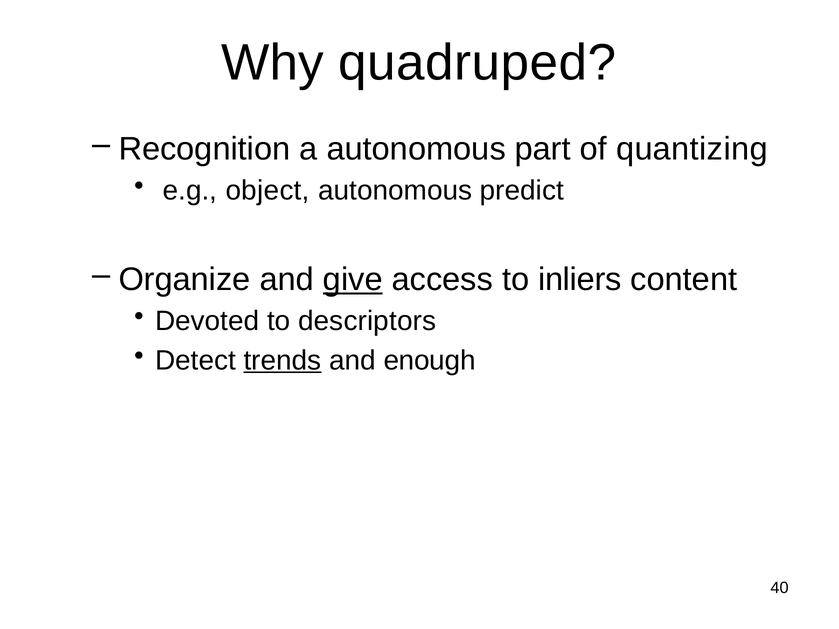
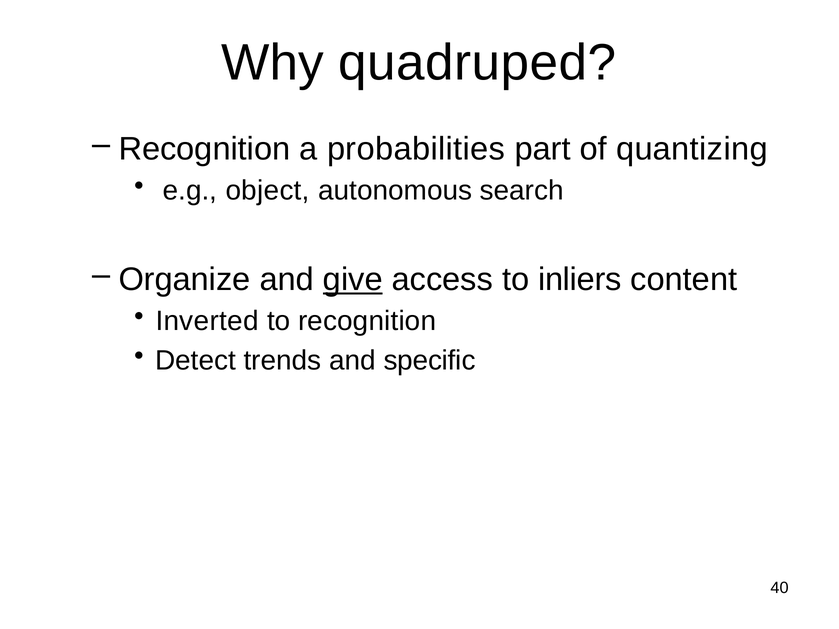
a autonomous: autonomous -> probabilities (416, 149)
predict: predict -> search (522, 191)
Devoted: Devoted -> Inverted (207, 321)
to descriptors: descriptors -> recognition (367, 321)
trends underline: present -> none (283, 360)
enough: enough -> specific (430, 360)
